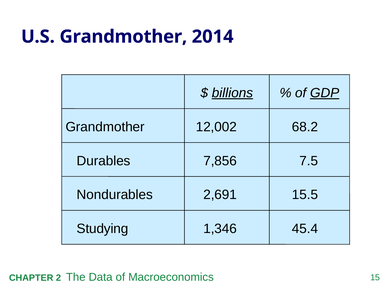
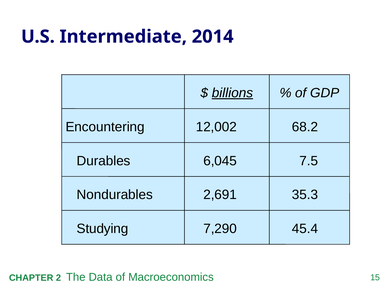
U.S Grandmother: Grandmother -> Intermediate (123, 37)
GDP underline: present -> none (325, 93)
Grandmother: Grandmother -> Encountering (105, 127)
7,856: 7,856 -> 6,045 (220, 161)
15.5: 15.5 -> 35.3 (305, 195)
1,346: 1,346 -> 7,290 (220, 229)
